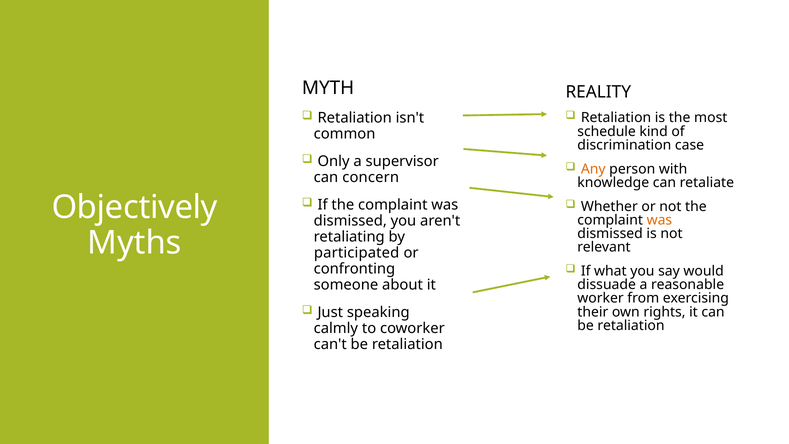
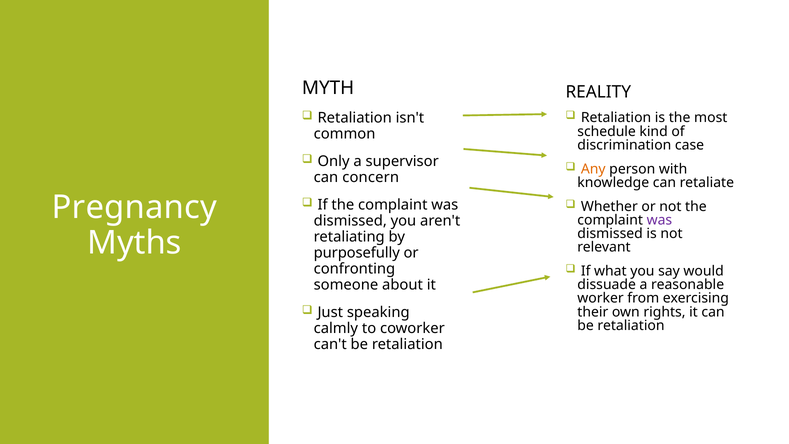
Objectively: Objectively -> Pregnancy (134, 208)
was colour: orange -> purple (659, 220)
participated: participated -> purposefully (357, 253)
